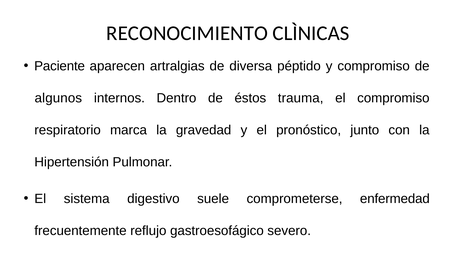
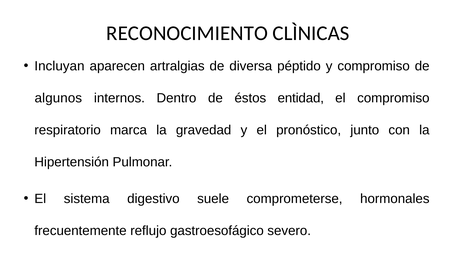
Paciente: Paciente -> Incluyan (59, 66)
trauma: trauma -> entidad (301, 98)
enfermedad: enfermedad -> hormonales (395, 198)
